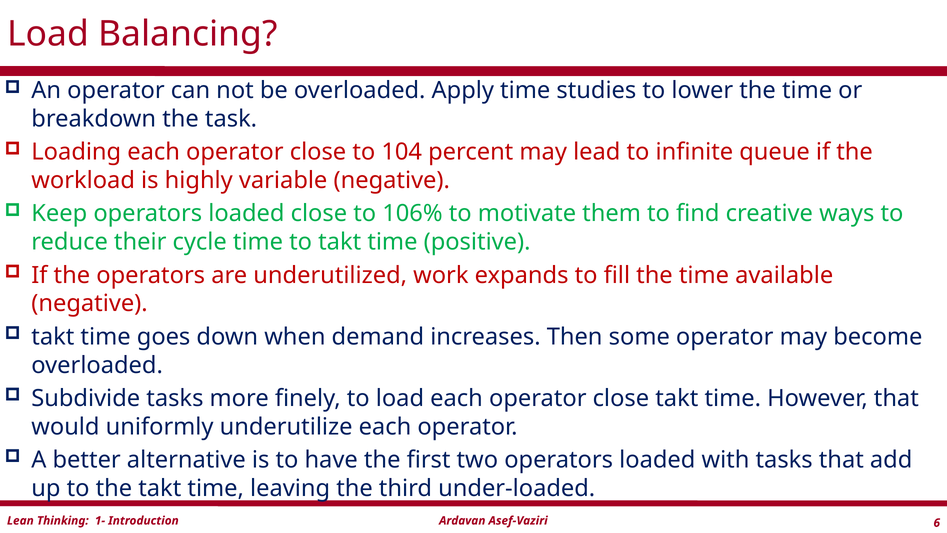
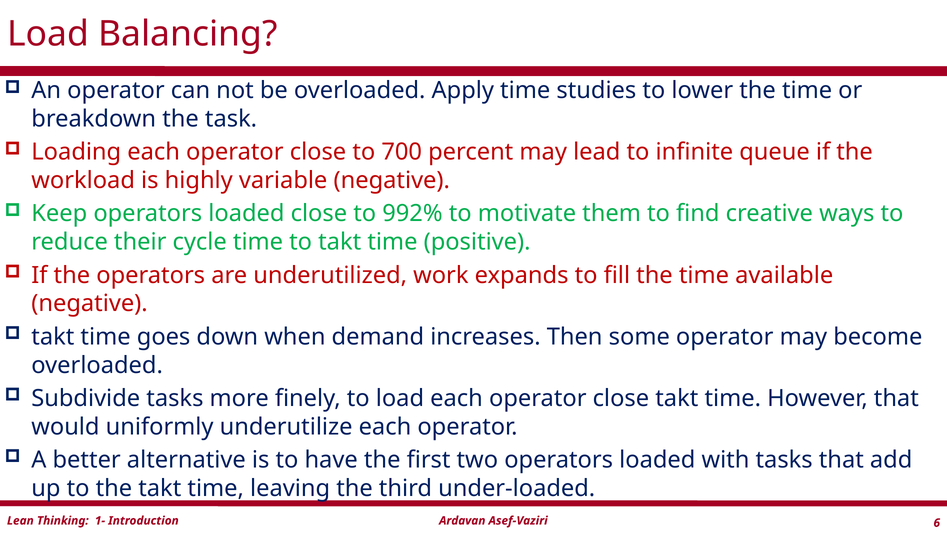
104: 104 -> 700 (402, 152)
106%: 106% -> 992% (412, 214)
